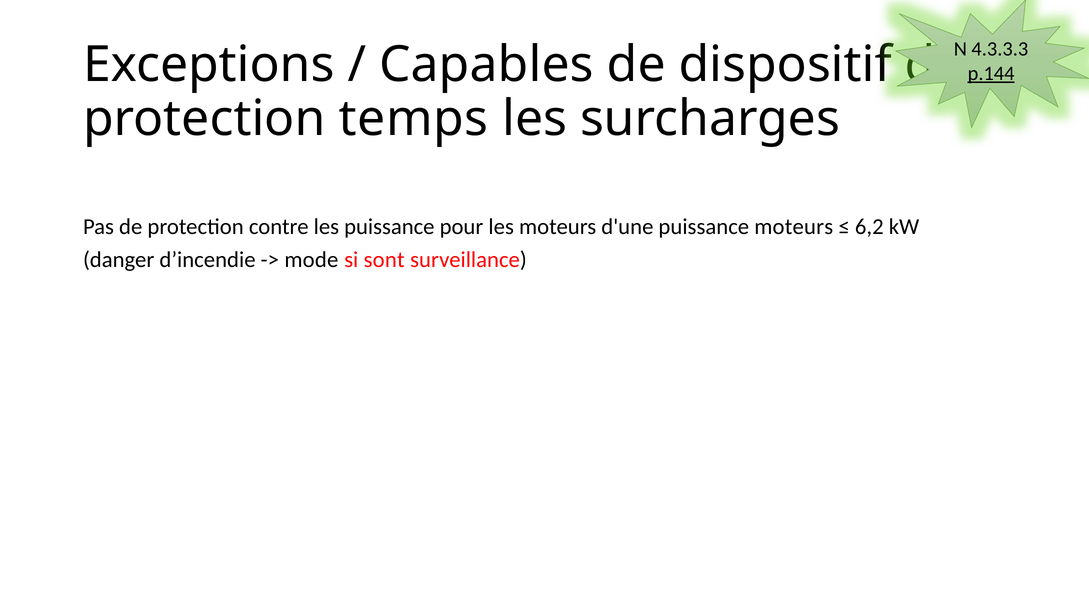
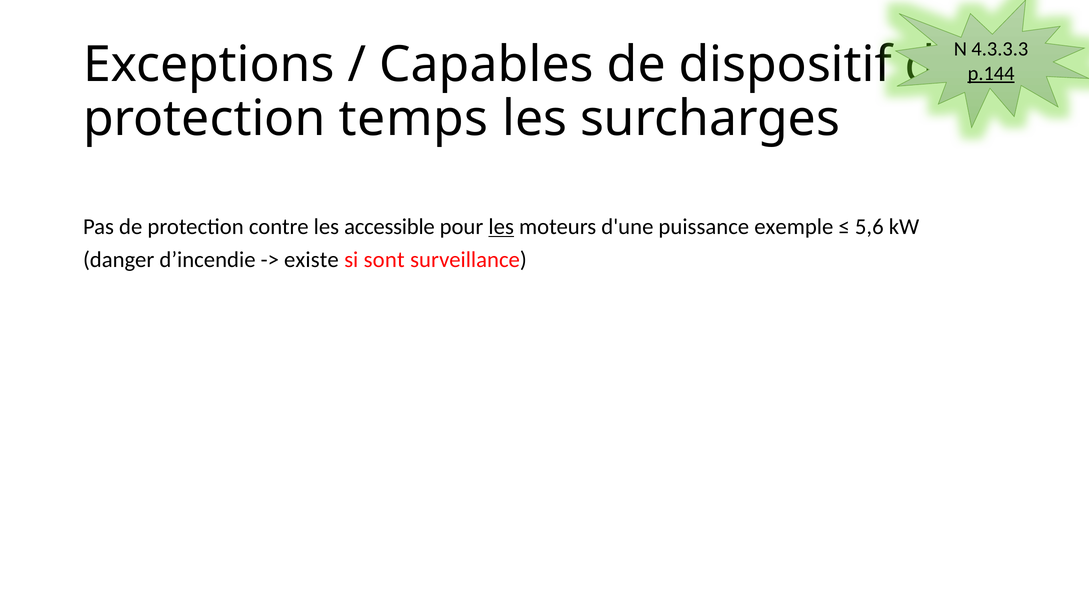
les puissance: puissance -> accessible (389, 227)
les underline: none -> present (501, 227)
puissance moteurs: moteurs -> exemple (794, 227)
6,2: 6,2 -> 5,6 (869, 227)
mode: mode -> existe (311, 260)
